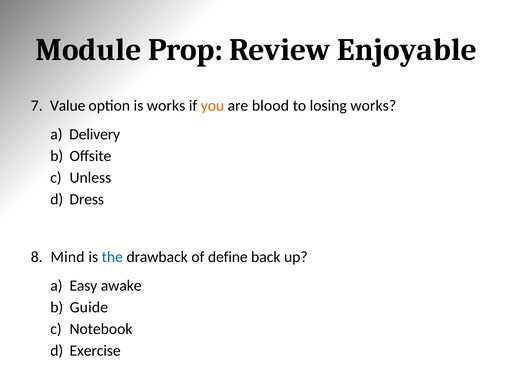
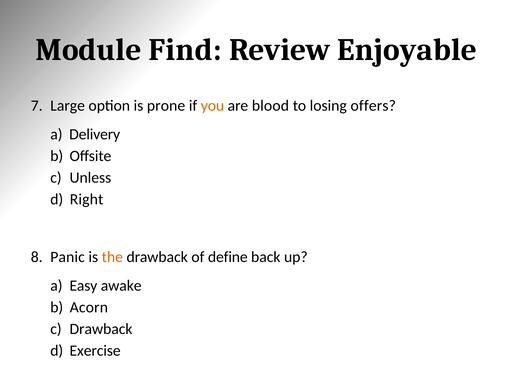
Prop: Prop -> Find (185, 50)
Value: Value -> Large (68, 106)
is works: works -> prone (166, 106)
losing works: works -> offers (373, 106)
Dress: Dress -> Right (87, 199)
Mind: Mind -> Panic (68, 257)
the colour: blue -> orange (112, 257)
Guide: Guide -> Acorn (89, 307)
Notebook: Notebook -> Drawback (101, 329)
